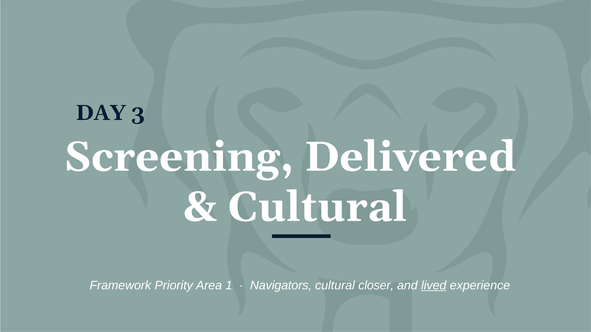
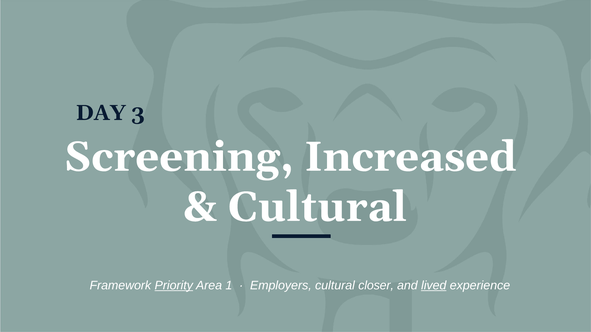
Delivered: Delivered -> Increased (410, 157)
Priority underline: none -> present (174, 286)
Navigators: Navigators -> Employers (281, 286)
